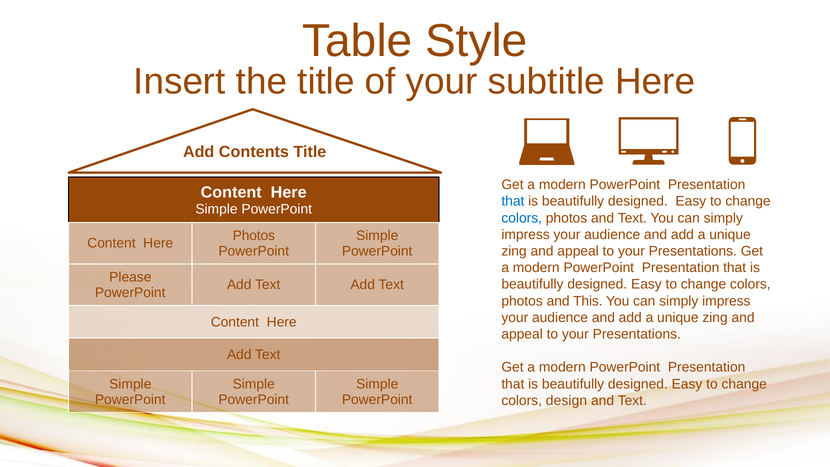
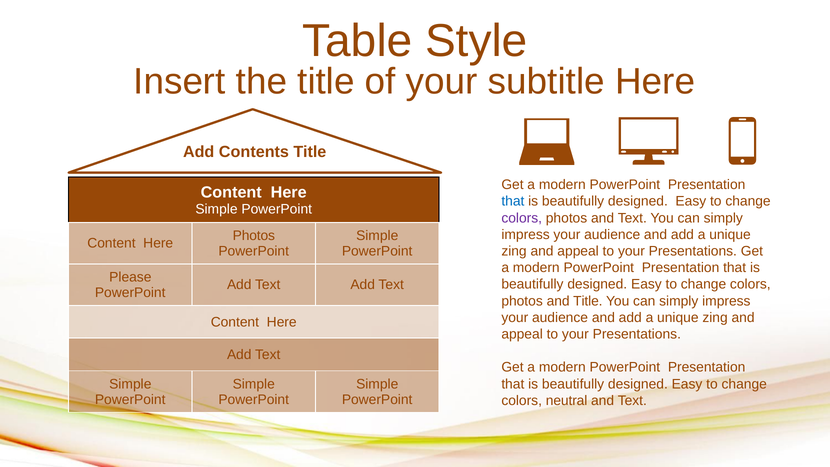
colors colour: blue -> purple (522, 218)
and This: This -> Title (588, 301)
design: design -> neutral (567, 401)
